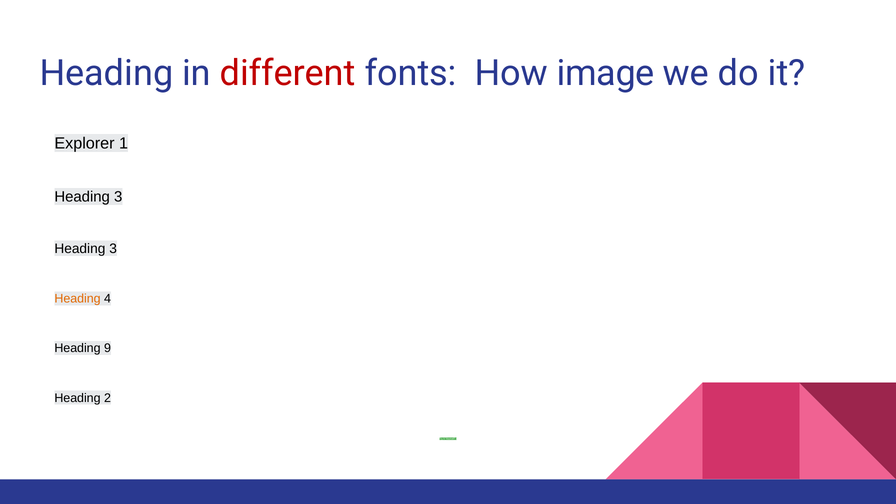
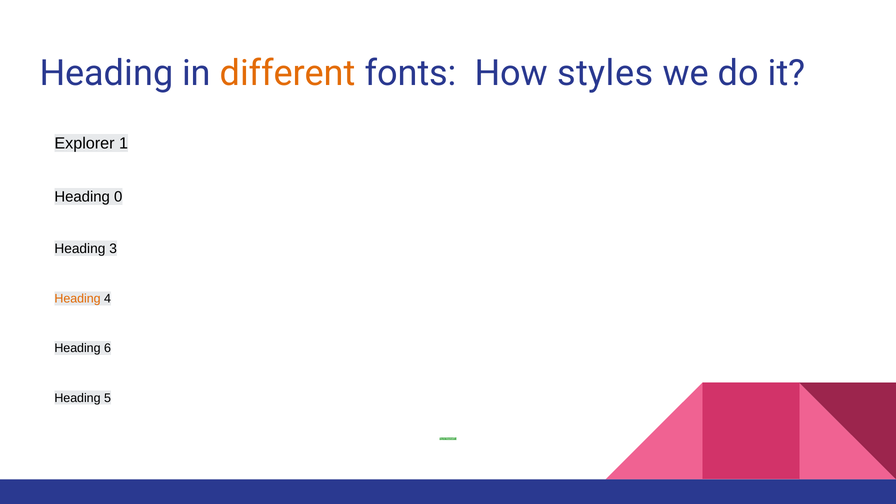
different colour: red -> orange (288, 73)
image: image -> styles (605, 73)
3: 3 -> 0 (118, 197)
9: 9 -> 6 (107, 348)
2: 2 -> 5 (107, 398)
